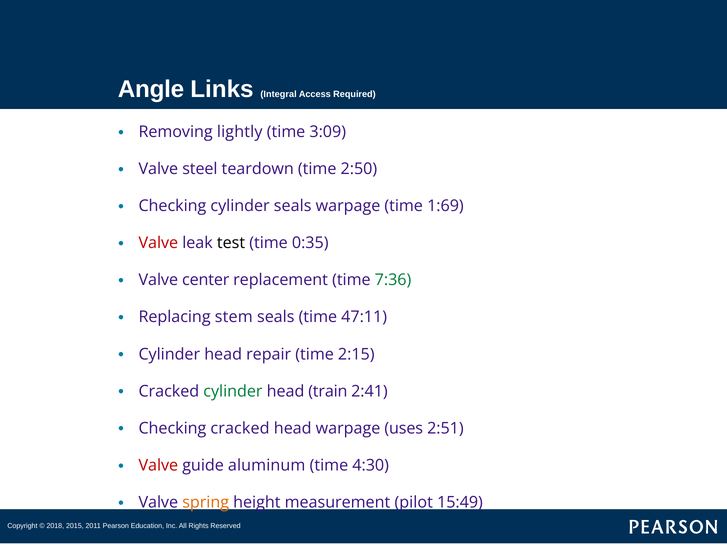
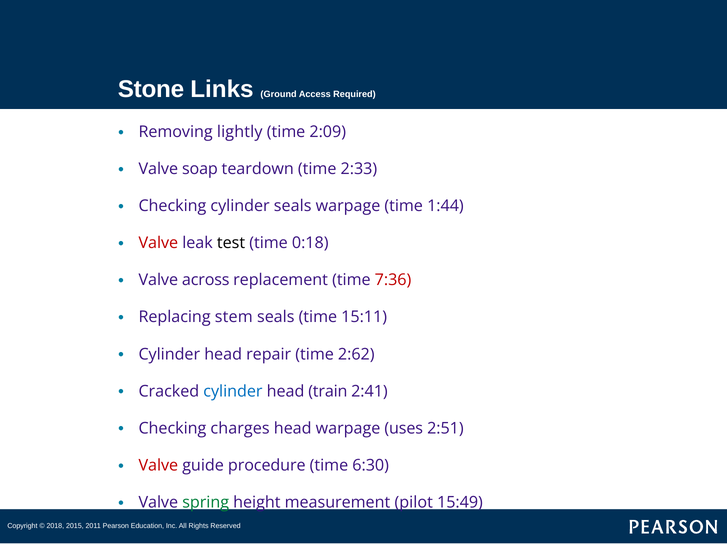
Angle: Angle -> Stone (151, 89)
Integral: Integral -> Ground (279, 94)
3:09: 3:09 -> 2:09 (328, 132)
steel: steel -> soap (200, 169)
2:50: 2:50 -> 2:33 (359, 169)
1:69: 1:69 -> 1:44 (445, 206)
0:35: 0:35 -> 0:18 (310, 243)
center: center -> across (206, 280)
7:36 colour: green -> red (393, 280)
47:11: 47:11 -> 15:11 (364, 317)
2:15: 2:15 -> 2:62 (356, 354)
cylinder colour: green -> blue (233, 391)
Checking cracked: cracked -> charges (240, 428)
aluminum: aluminum -> procedure (267, 466)
4:30: 4:30 -> 6:30 (371, 466)
spring colour: orange -> green (206, 503)
